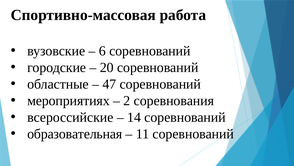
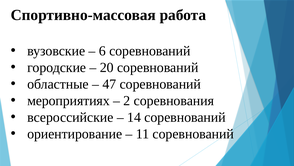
образовательная: образовательная -> ориентирование (75, 133)
